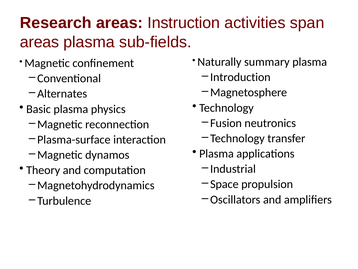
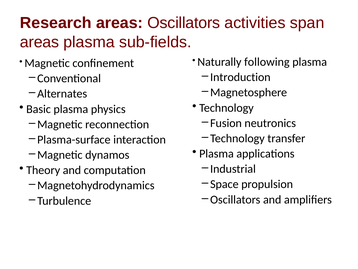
areas Instruction: Instruction -> Oscillators (184, 23)
summary: summary -> following (267, 62)
